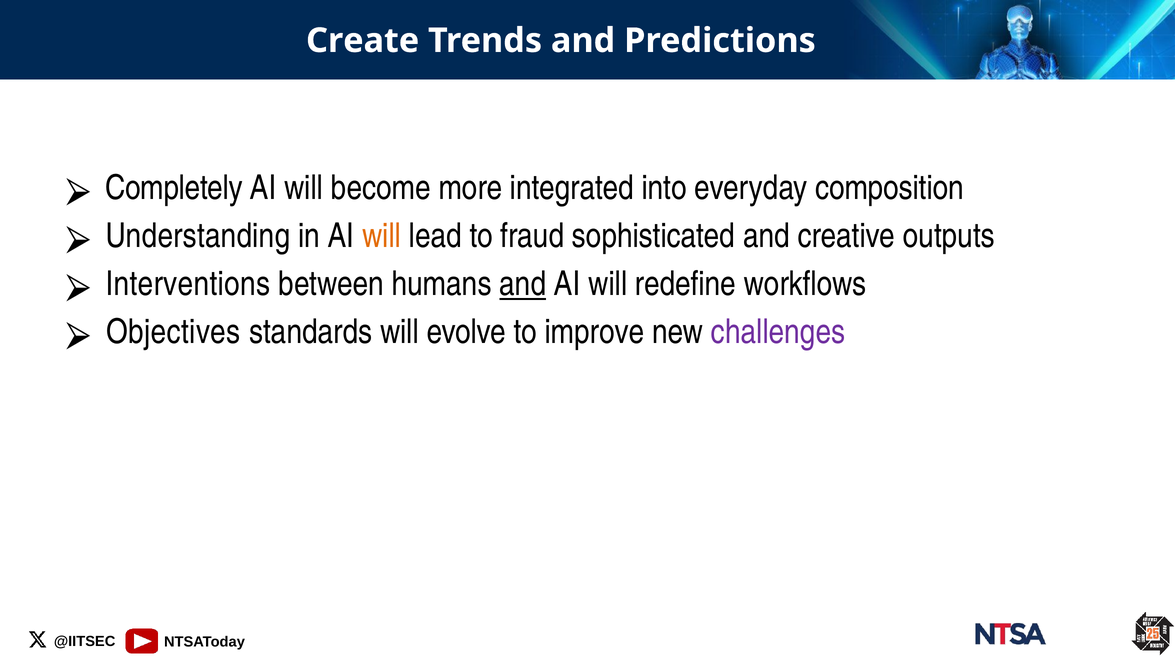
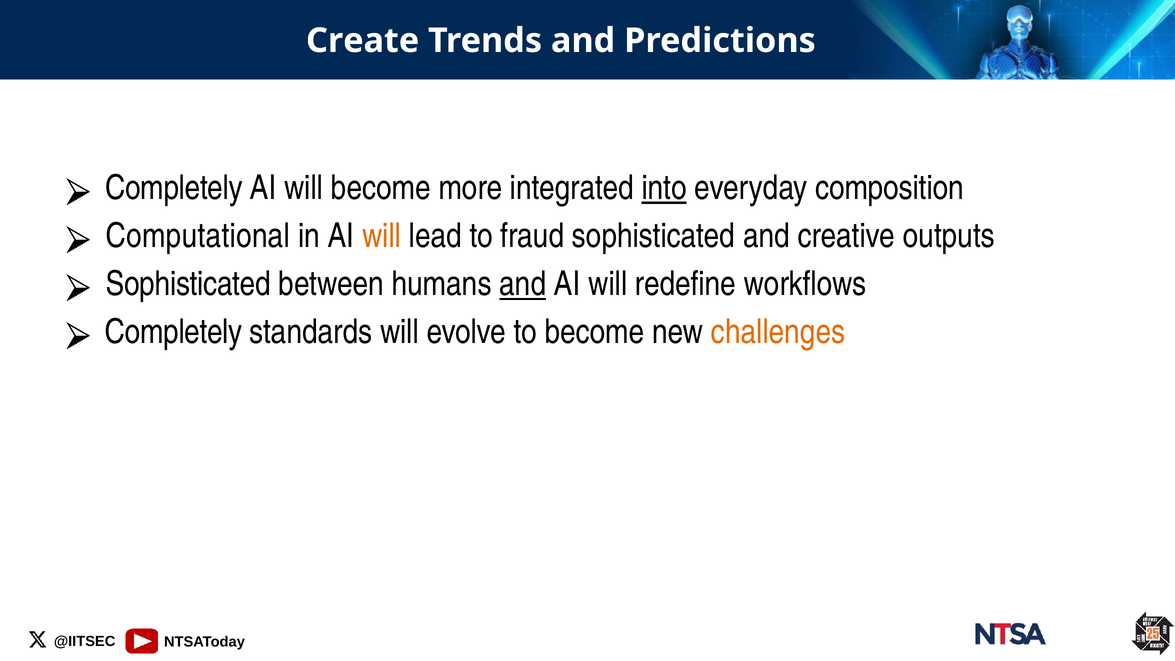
into underline: none -> present (664, 188)
Understanding: Understanding -> Computational (198, 236)
Interventions: Interventions -> Sophisticated (188, 284)
Objectives: Objectives -> Completely (174, 332)
to improve: improve -> become (595, 332)
challenges colour: purple -> orange (778, 332)
